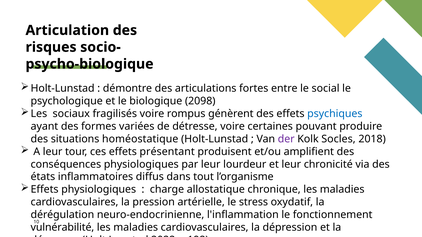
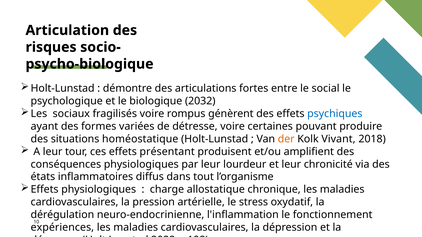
2098: 2098 -> 2032 (200, 101)
der colour: purple -> orange (286, 139)
Socles: Socles -> Vivant (338, 139)
vulnérabilité: vulnérabilité -> expériences (62, 228)
